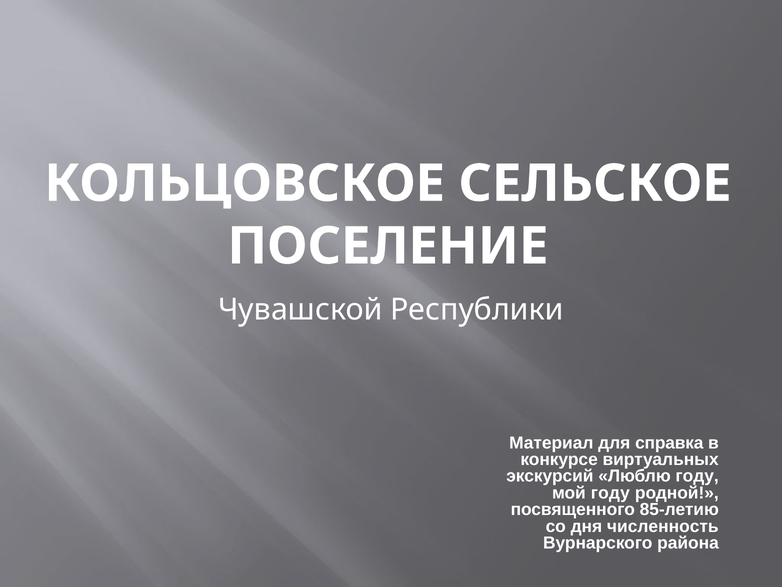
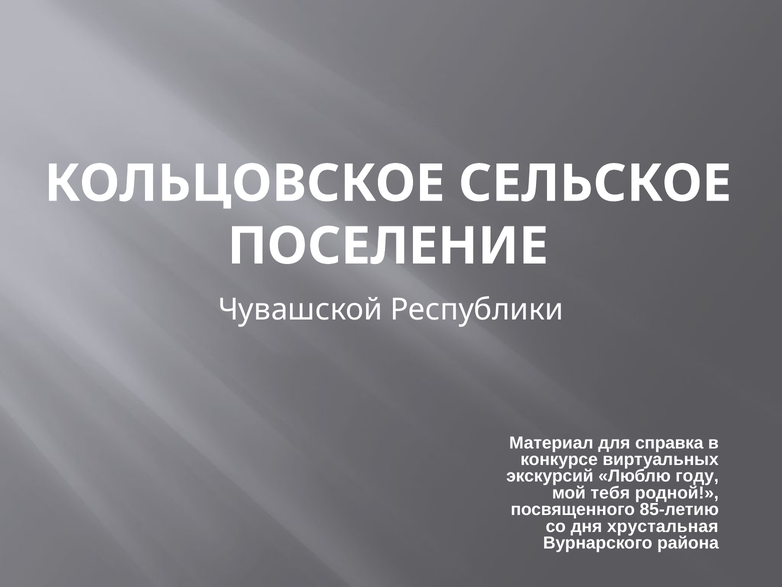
мой году: году -> тебя (610, 493)
численность: численность -> хрустальная (663, 526)
